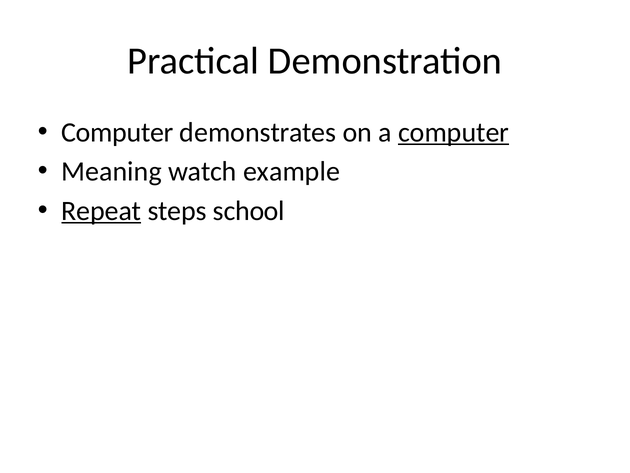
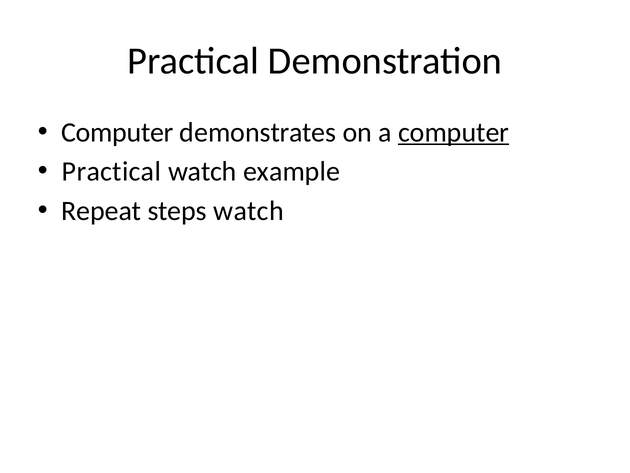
Meaning: Meaning -> Practical (111, 171)
Repeat underline: present -> none (101, 211)
steps school: school -> watch (249, 211)
